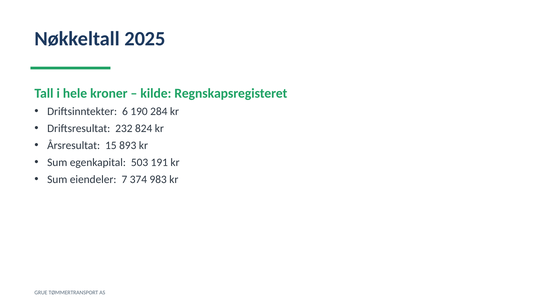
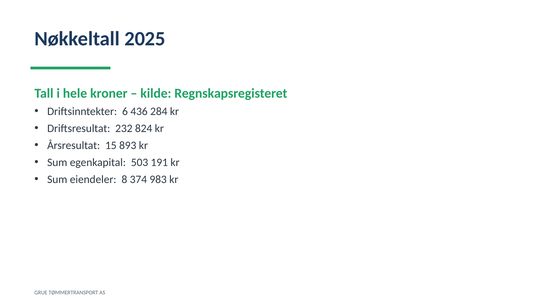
190: 190 -> 436 (139, 111)
7: 7 -> 8 (124, 179)
